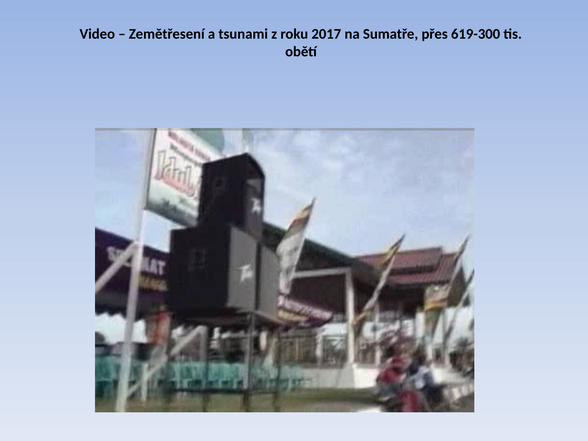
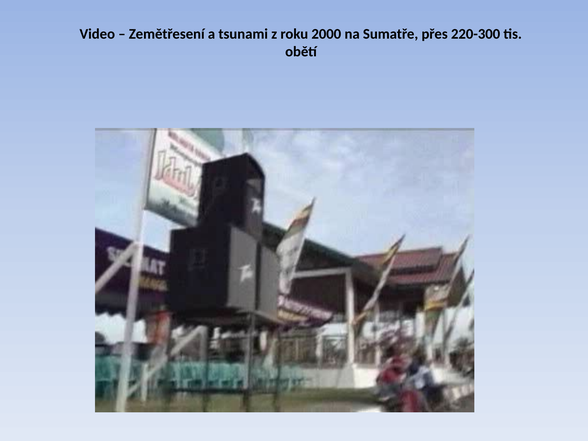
2017: 2017 -> 2000 (326, 34)
619-300: 619-300 -> 220-300 (476, 34)
